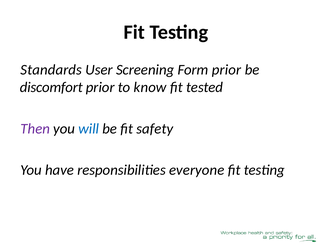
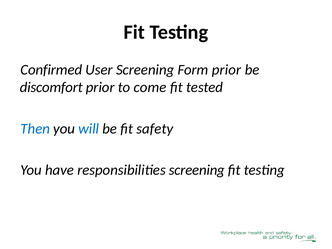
Standards: Standards -> Confirmed (51, 70)
know: know -> come (150, 87)
Then colour: purple -> blue (35, 129)
responsibilities everyone: everyone -> screening (197, 170)
